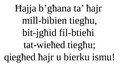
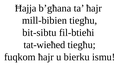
bit-jgħid: bit-jgħid -> bit-sibtu (39, 32)
qiegħed: qiegħed -> fuqkom (20, 57)
